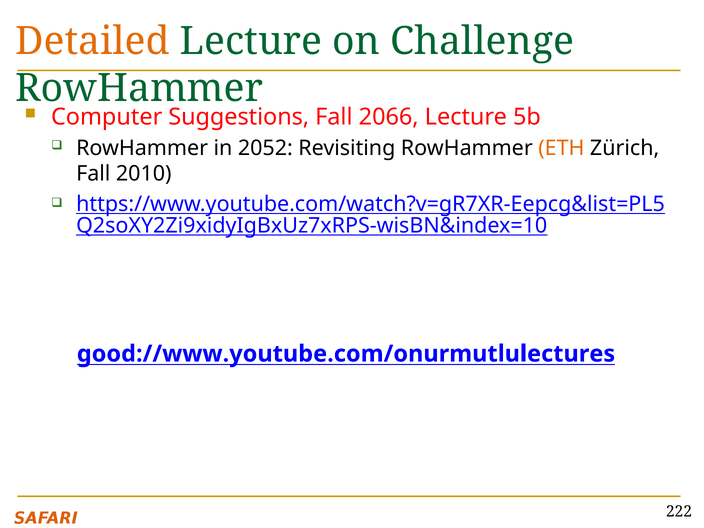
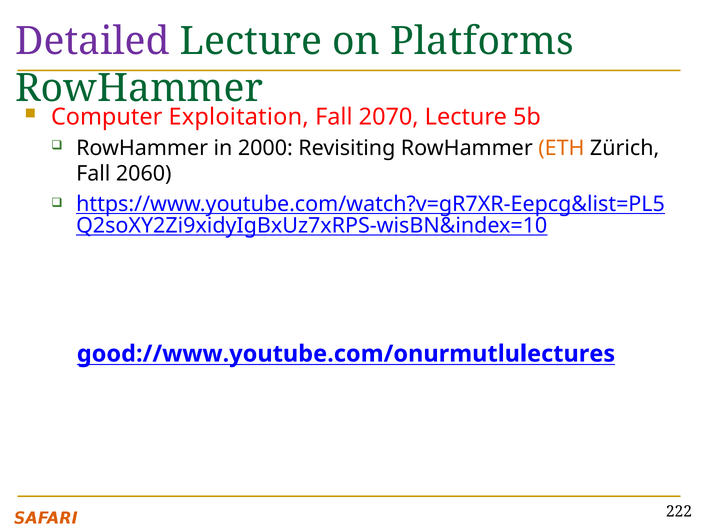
Detailed colour: orange -> purple (93, 41)
Challenge: Challenge -> Platforms (482, 41)
Suggestions: Suggestions -> Exploitation (239, 117)
2066: 2066 -> 2070 (389, 117)
2052: 2052 -> 2000 (265, 148)
2010: 2010 -> 2060 (144, 174)
